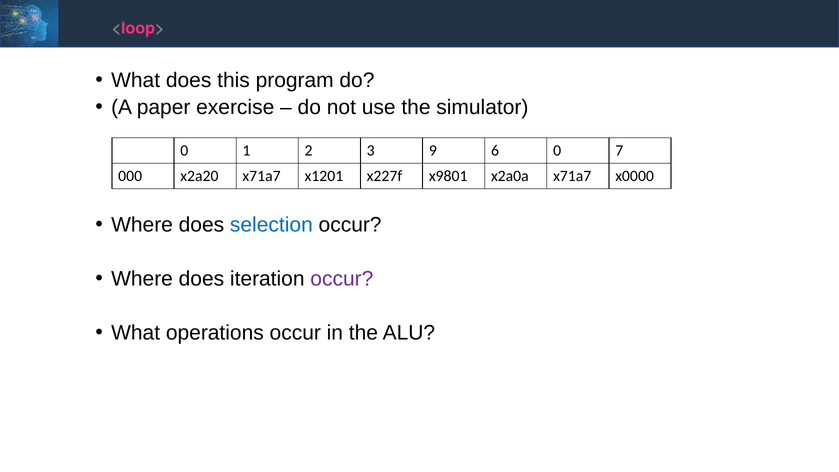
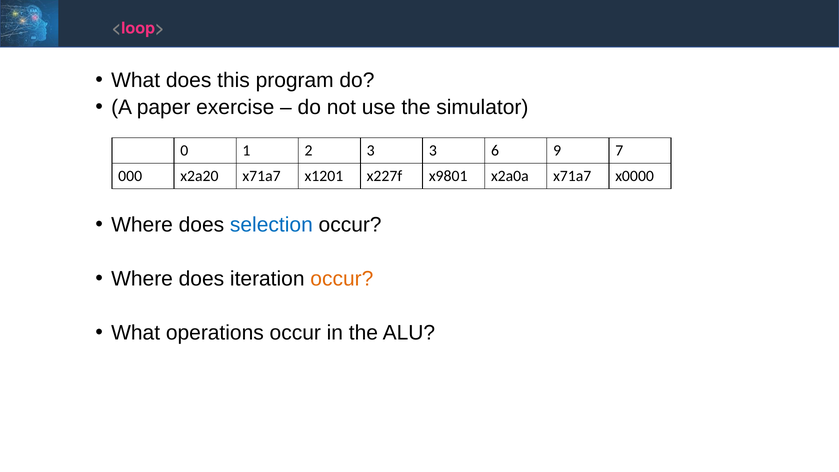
3 9: 9 -> 3 (433, 151)
6 0: 0 -> 9 (557, 151)
occur colour: purple -> orange (342, 279)
